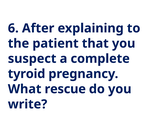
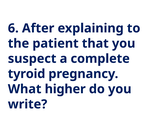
rescue: rescue -> higher (65, 89)
